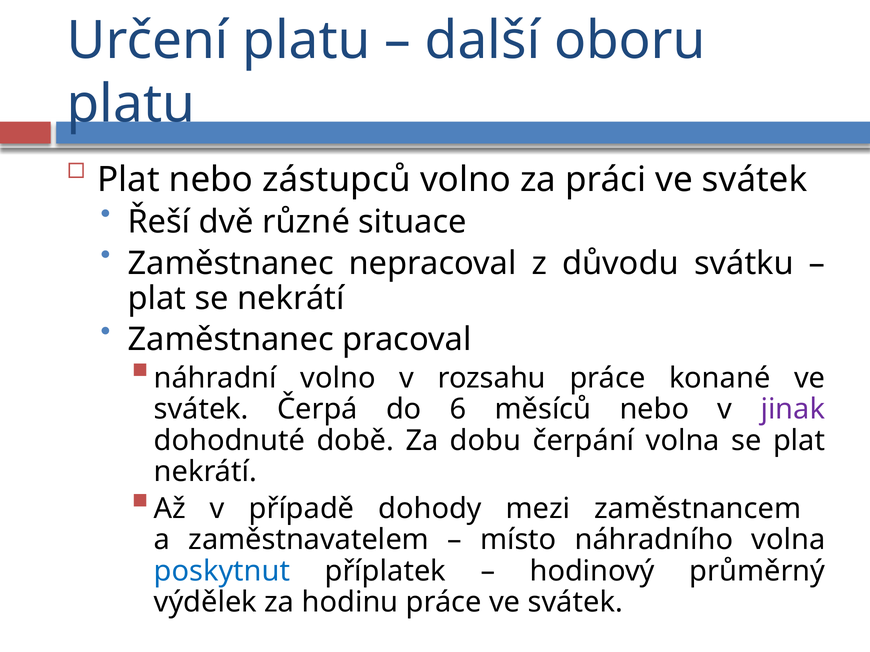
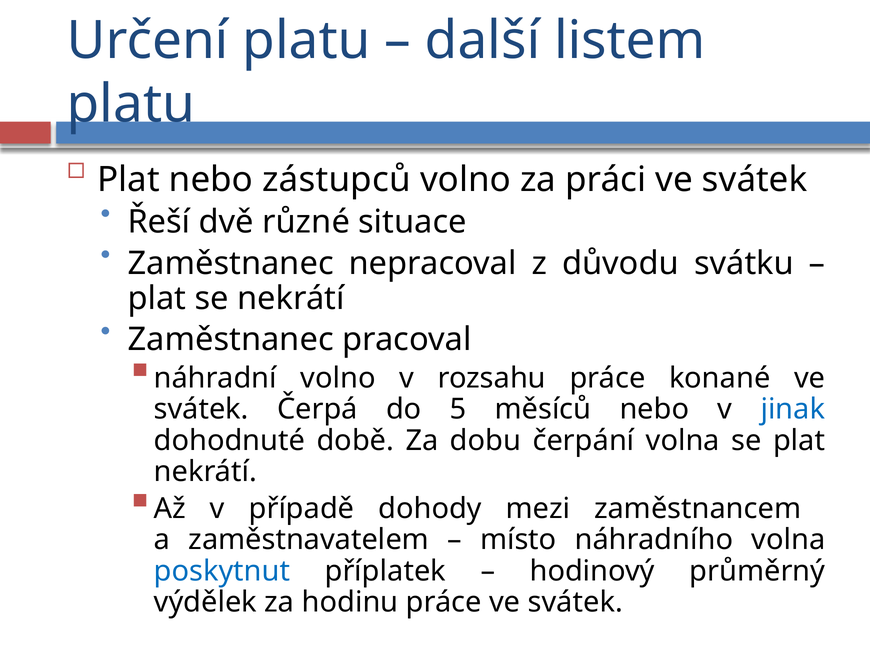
oboru: oboru -> listem (630, 41)
6: 6 -> 5 (458, 410)
jinak colour: purple -> blue (793, 410)
